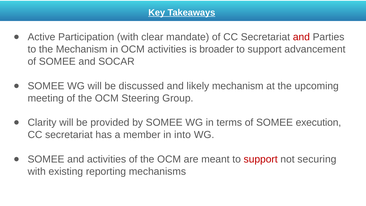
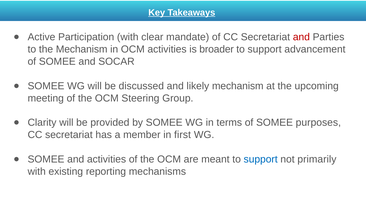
execution: execution -> purposes (318, 123)
into: into -> first (183, 135)
support colour: red -> blue (261, 159)
securing: securing -> primarily (317, 159)
